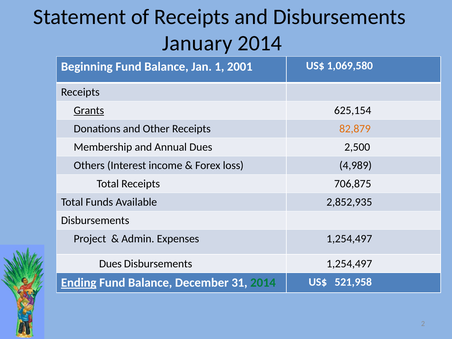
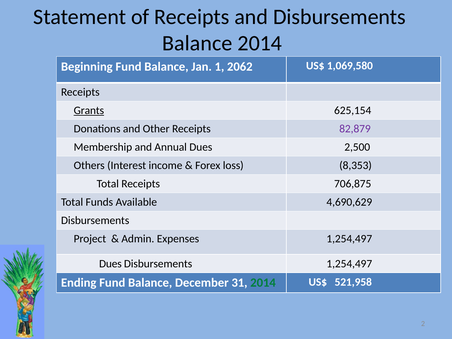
January: January -> Balance (197, 43)
2001: 2001 -> 2062 (240, 67)
82,879 colour: orange -> purple (355, 129)
4,989: 4,989 -> 8,353 (356, 165)
2,852,935: 2,852,935 -> 4,690,629 (349, 202)
Ending underline: present -> none (79, 283)
